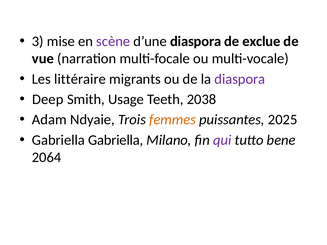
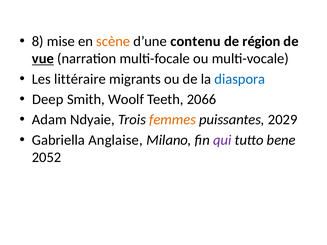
3: 3 -> 8 (38, 41)
scène colour: purple -> orange (113, 41)
d’une diaspora: diaspora -> contenu (195, 41)
exclue: exclue -> région (261, 41)
vue underline: none -> present (43, 59)
diaspora colour: purple -> blue (240, 79)
Usage: Usage -> Woolf (126, 99)
2038: 2038 -> 2066 (202, 99)
2025: 2025 -> 2029 (283, 120)
Gabriella Gabriella: Gabriella -> Anglaise (116, 140)
2064: 2064 -> 2052 (47, 158)
